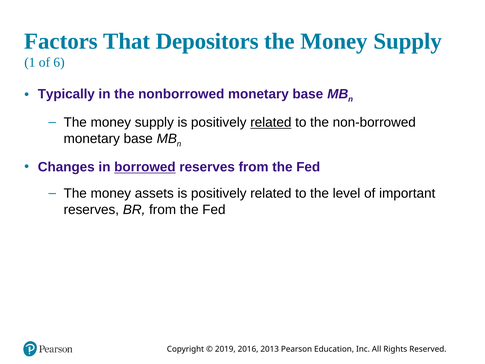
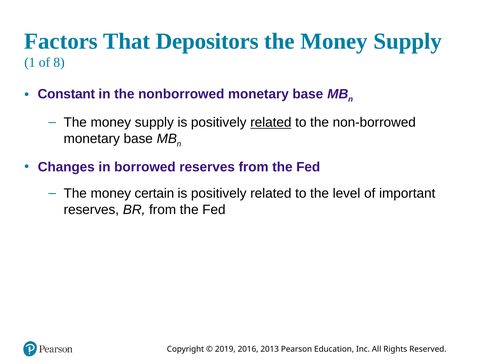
6: 6 -> 8 (59, 62)
Typically: Typically -> Constant (66, 94)
borrowed underline: present -> none (145, 167)
assets: assets -> certain (154, 193)
